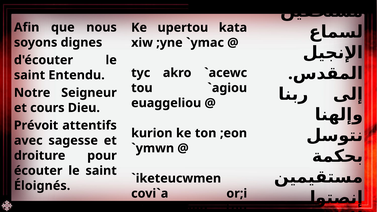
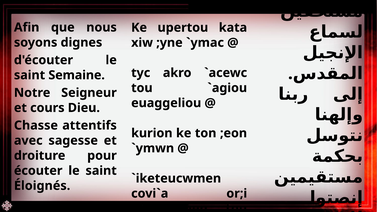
Entendu: Entendu -> Semaine (77, 75)
Prévoit: Prévoit -> Chasse (36, 125)
